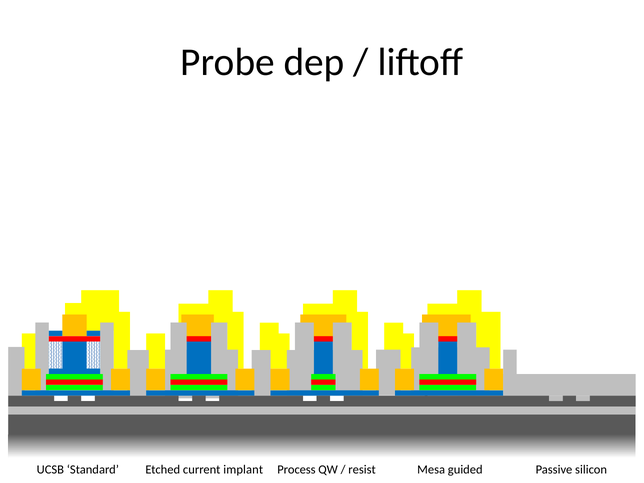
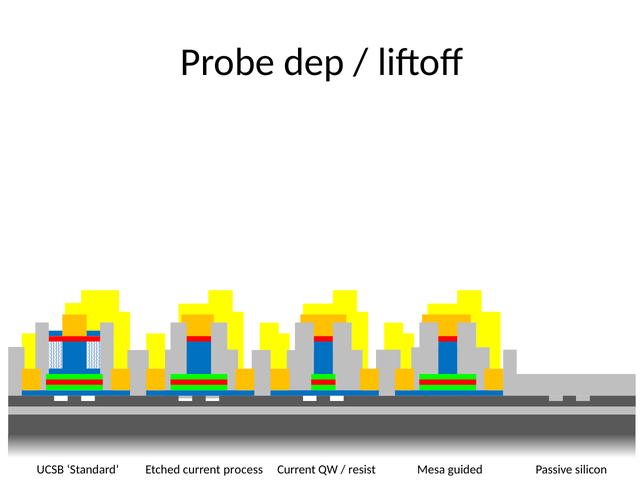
implant: implant -> process (243, 469)
Process: Process -> Current (296, 469)
